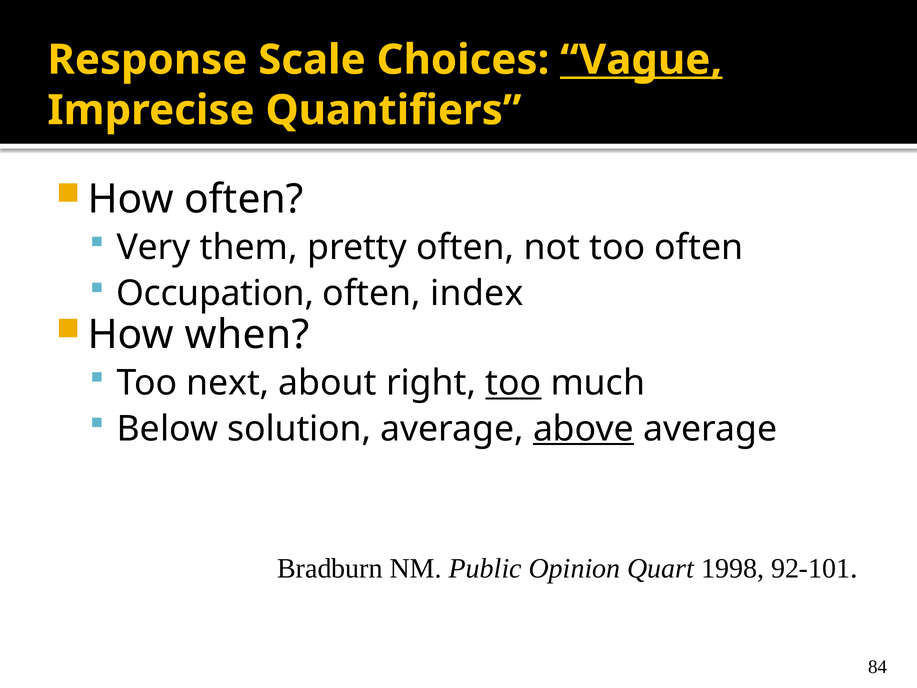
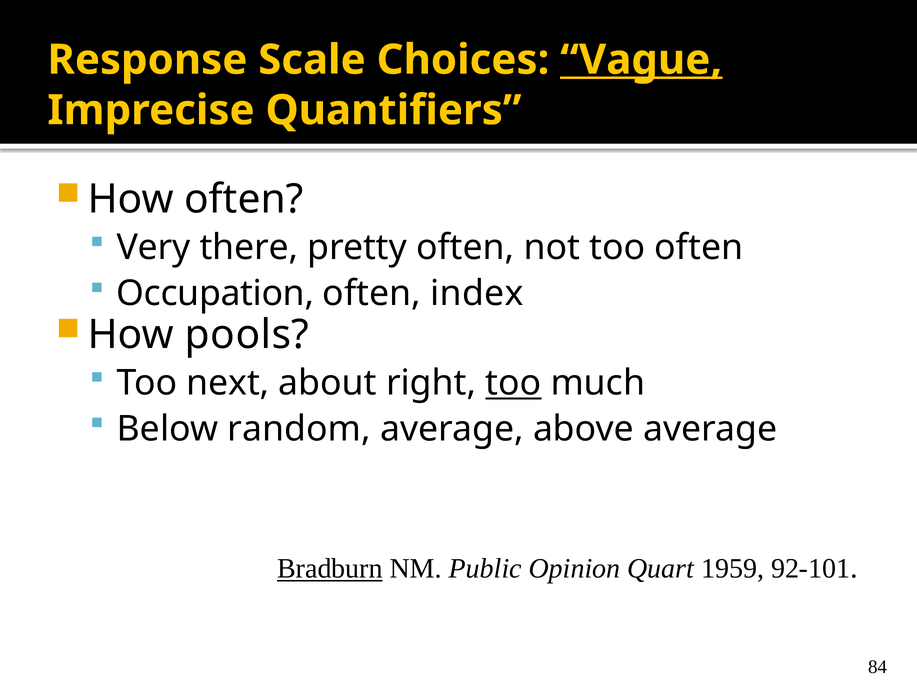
them: them -> there (249, 248)
when: when -> pools (247, 334)
solution: solution -> random (299, 429)
above underline: present -> none (584, 429)
Bradburn underline: none -> present (330, 568)
1998: 1998 -> 1959 (733, 568)
